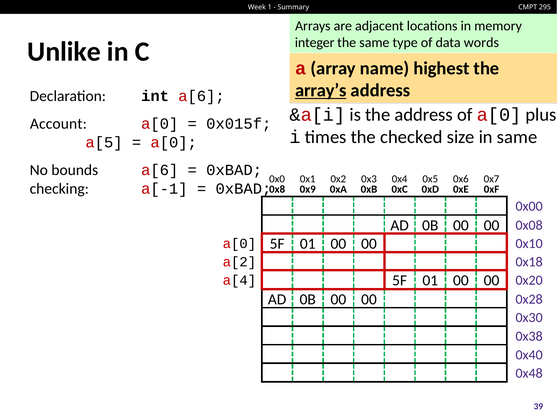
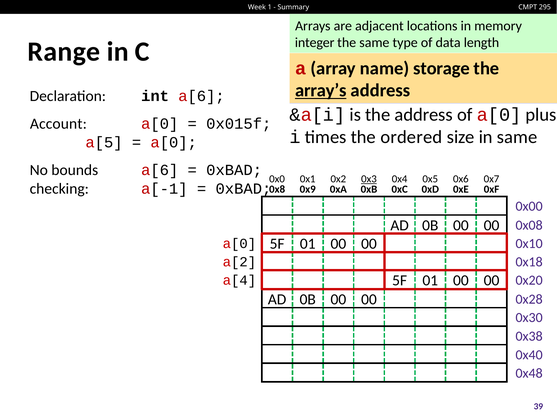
words: words -> length (481, 43)
Unlike: Unlike -> Range (64, 52)
highest: highest -> storage (442, 68)
checked: checked -> ordered (411, 137)
0x3 underline: none -> present (369, 179)
